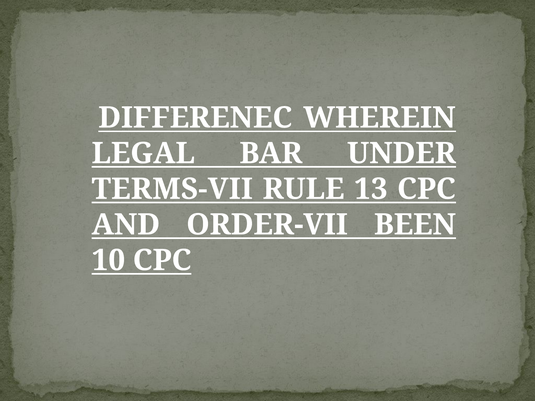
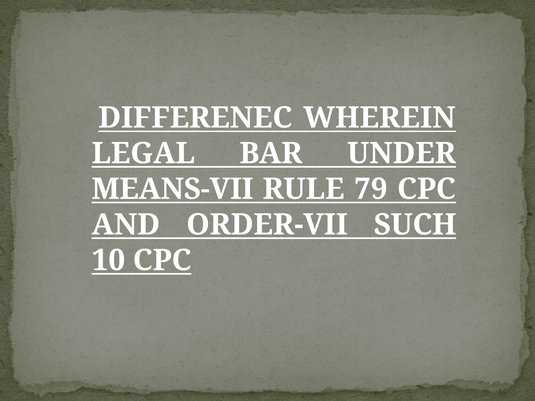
TERMS-VII: TERMS-VII -> MEANS-VII (172, 189)
13: 13 -> 79 (371, 189)
BEEN: BEEN -> SUCH (415, 225)
